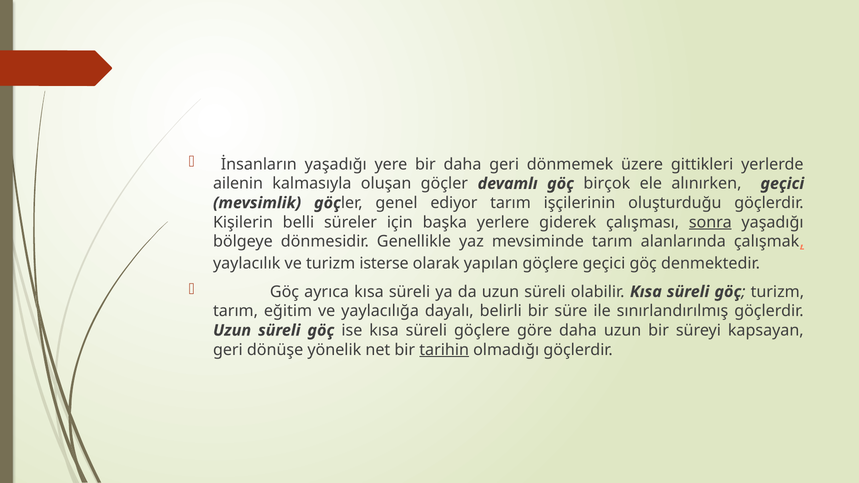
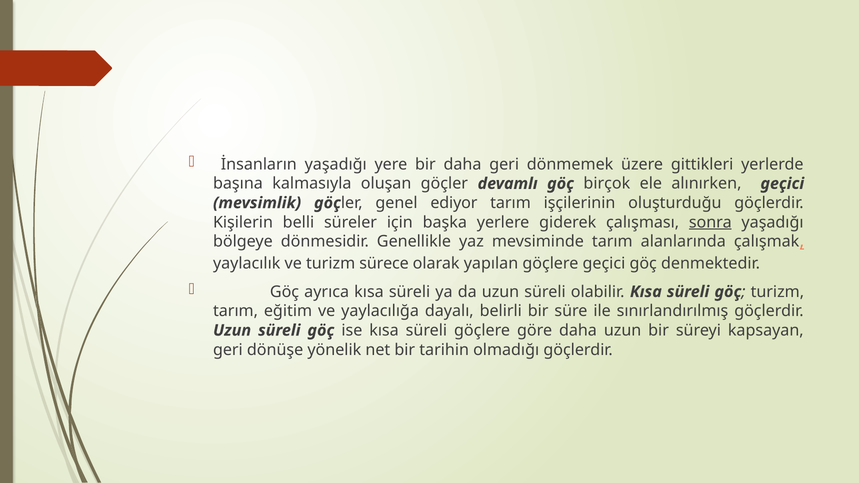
ailenin: ailenin -> başına (238, 184)
isterse: isterse -> sürece (384, 264)
tarihin underline: present -> none (444, 350)
